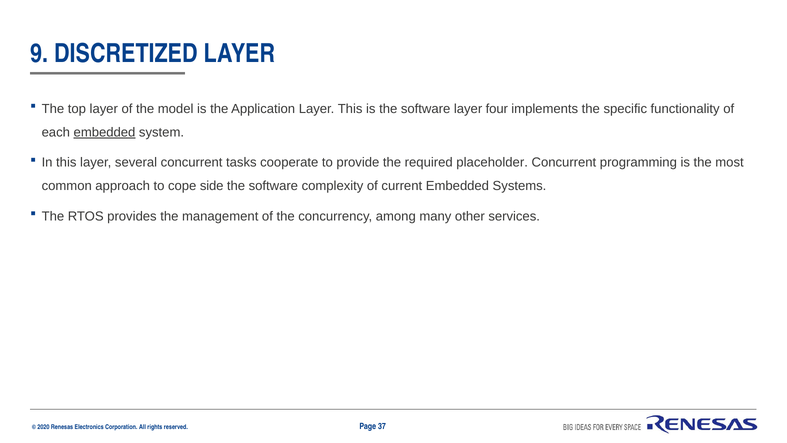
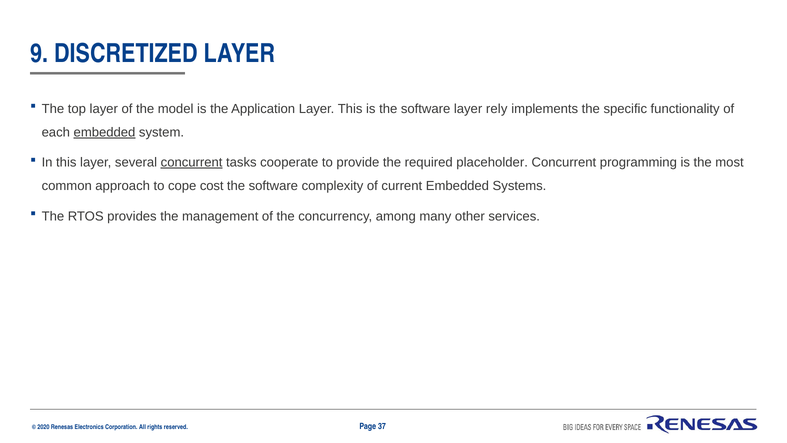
four: four -> rely (497, 109)
concurrent underline: none -> present (192, 162)
side: side -> cost (212, 186)
